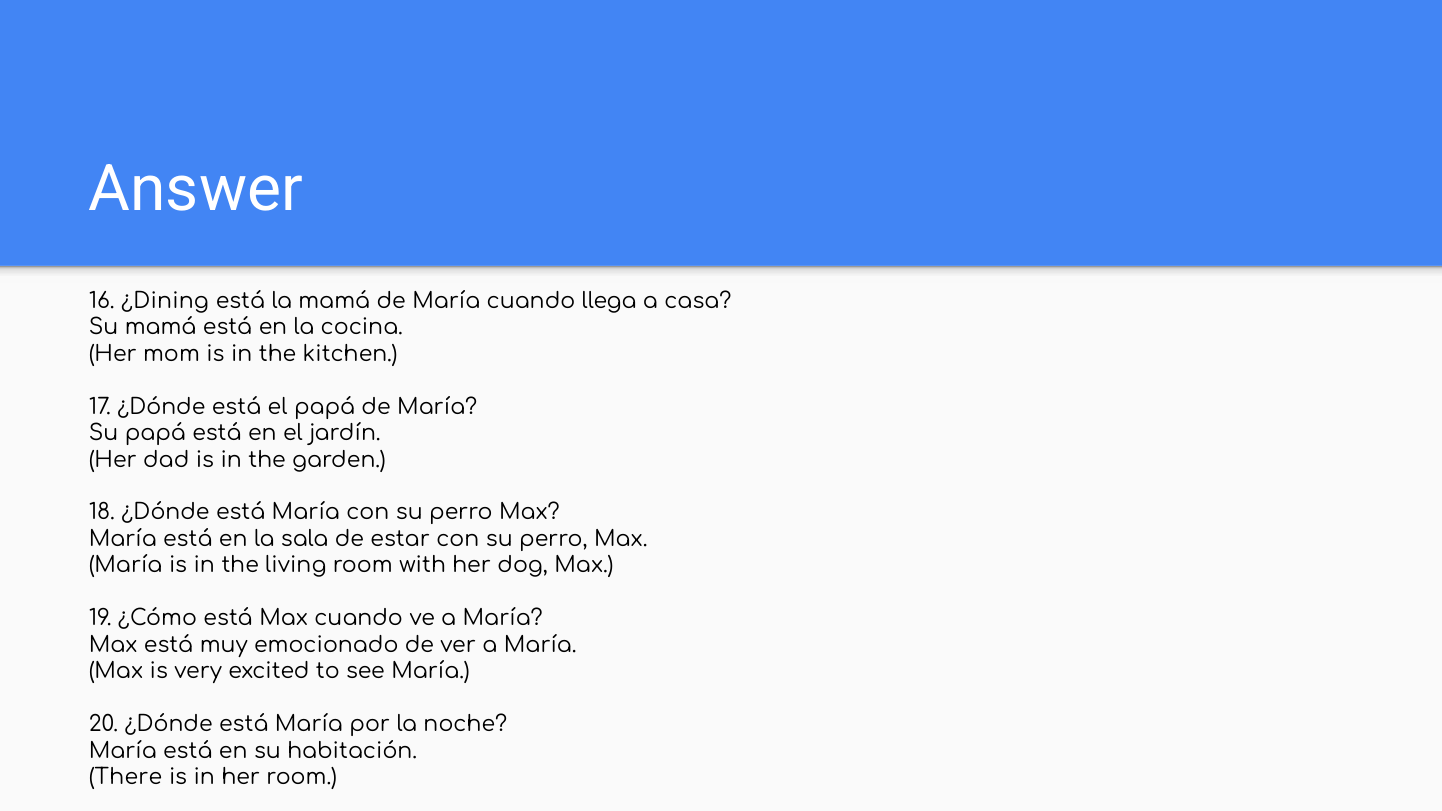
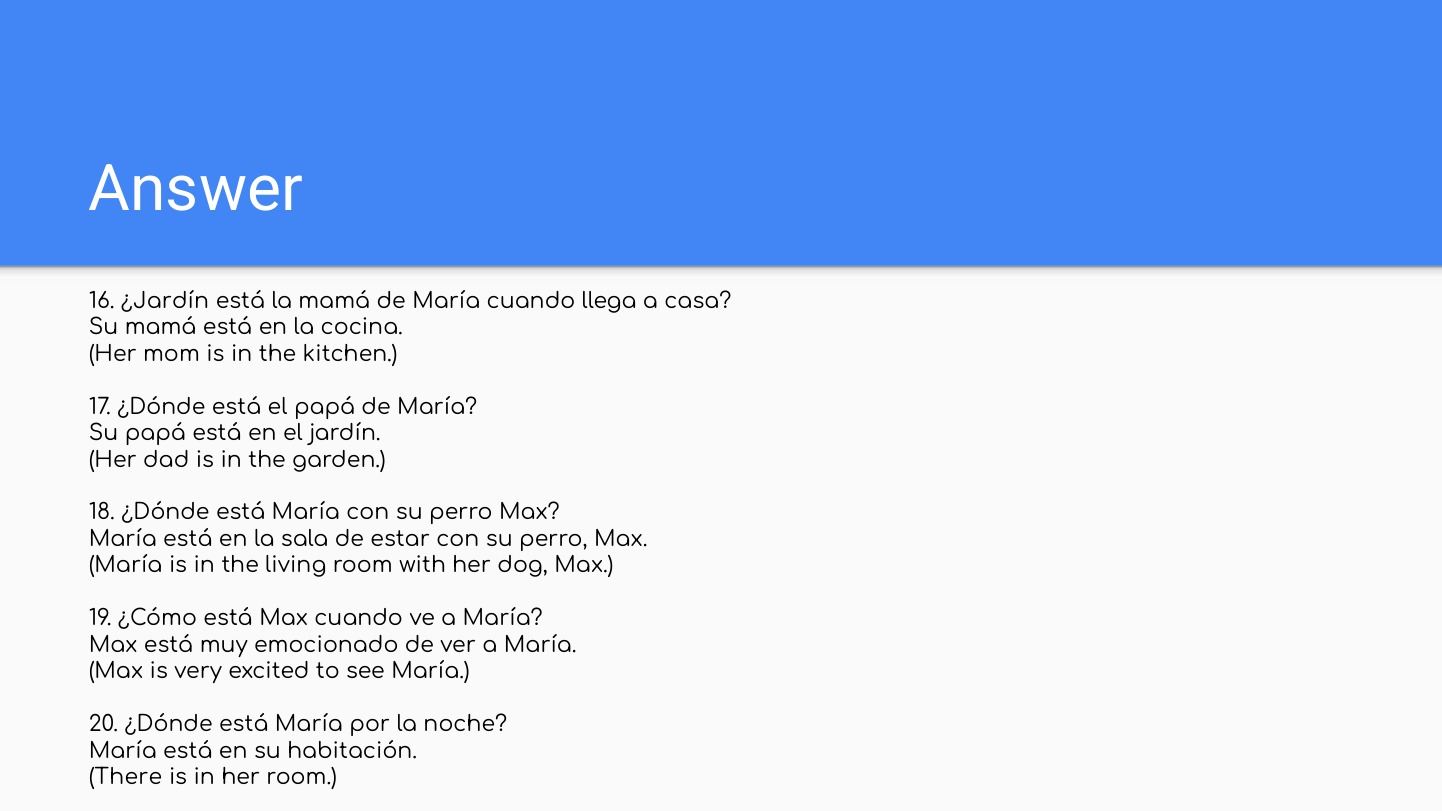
¿Dining: ¿Dining -> ¿Jardín (165, 301)
